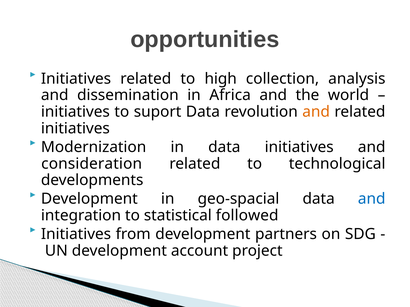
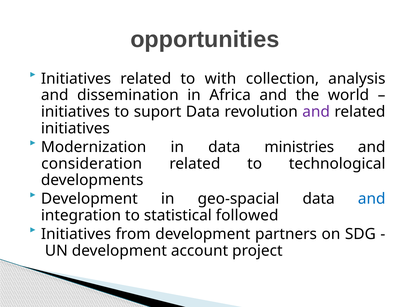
high: high -> with (221, 79)
and colour: orange -> purple (316, 112)
data initiatives: initiatives -> ministries (299, 147)
